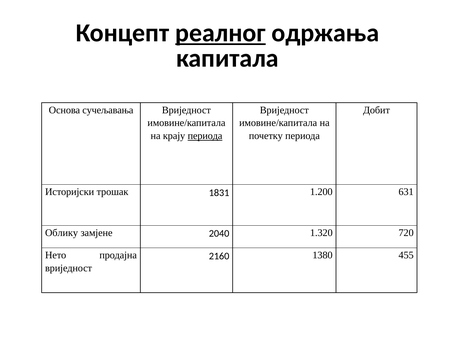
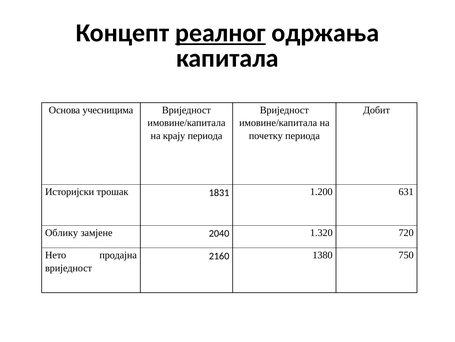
сучељавања: сучељавања -> учесницима (108, 110)
периода underline: present -> none (205, 136)
455: 455 -> 750 (406, 255)
